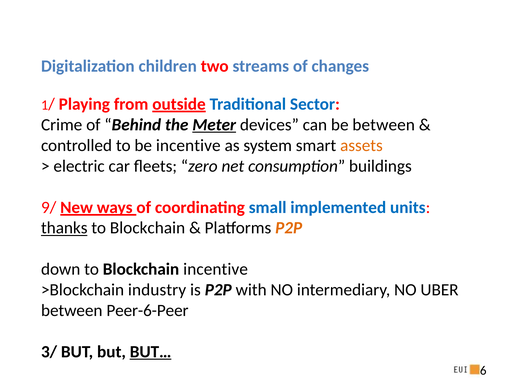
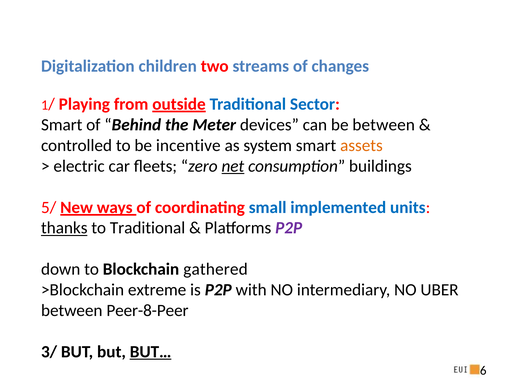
Crime: Crime -> Smart (62, 125)
Meter underline: present -> none (214, 125)
net underline: none -> present (233, 166)
9/: 9/ -> 5/ (49, 207)
Blockchain: Blockchain -> Traditional (148, 228)
P2P colour: orange -> purple (289, 228)
Blockchain incentive: incentive -> gathered (216, 269)
industry: industry -> extreme (157, 290)
Peer-6-Peer: Peer-6-Peer -> Peer-8-Peer (147, 311)
